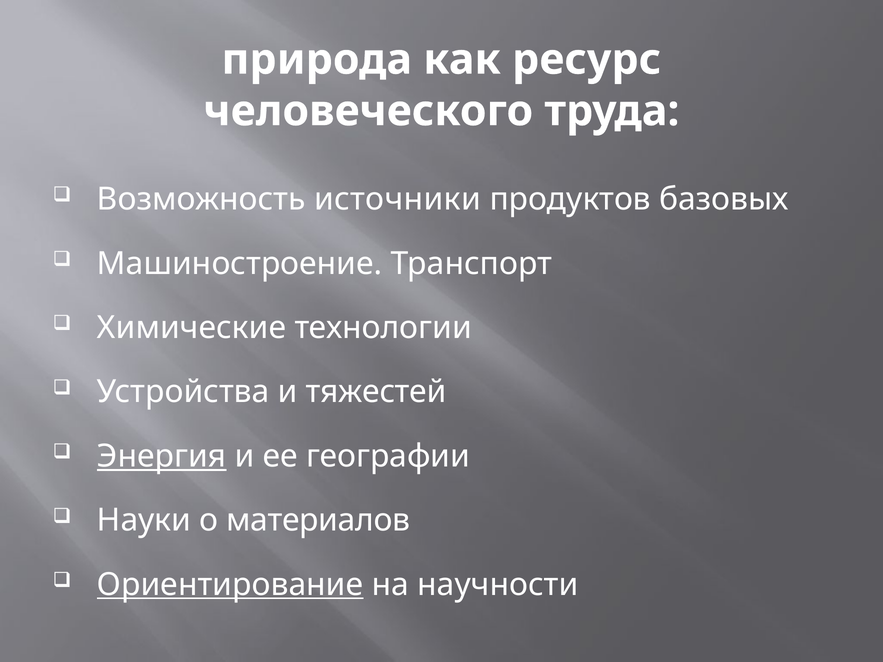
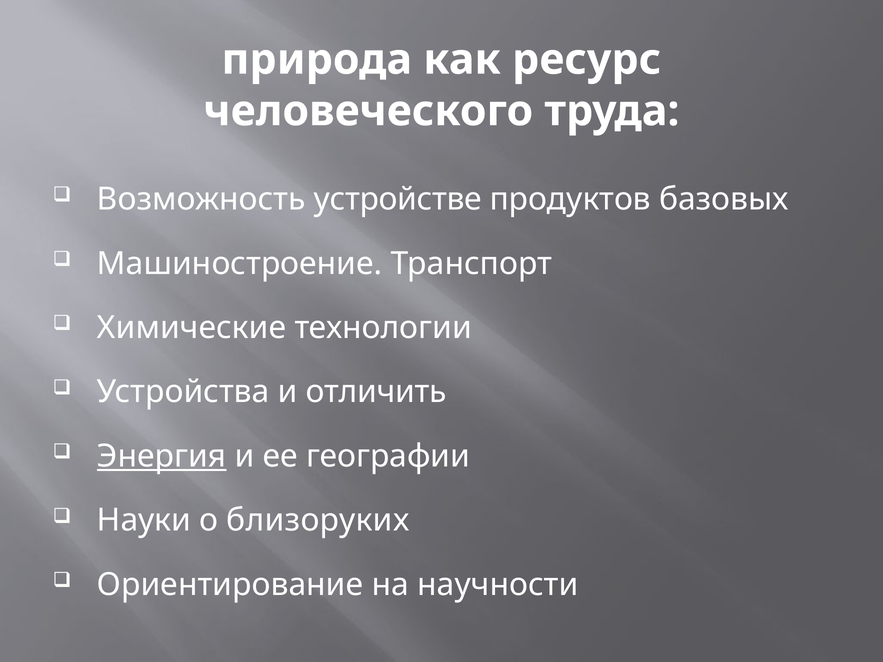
источники: источники -> устройстве (398, 199)
тяжестей: тяжестей -> отличить (376, 392)
материалов: материалов -> близоруких (318, 521)
Ориентирование underline: present -> none (230, 585)
